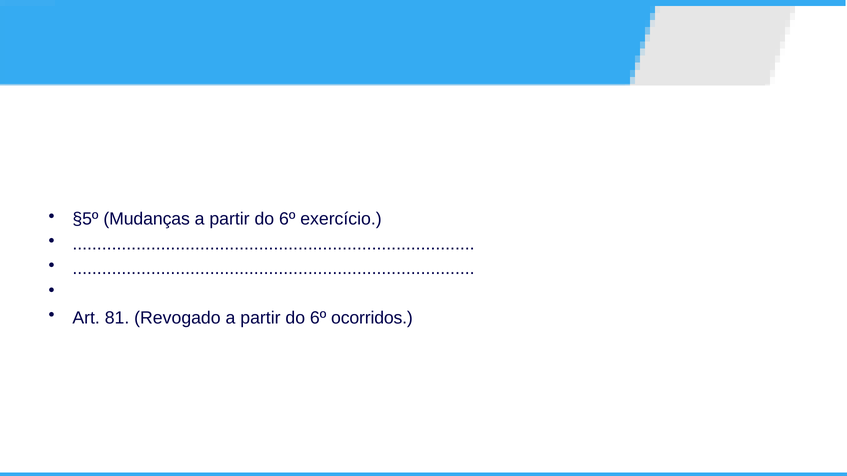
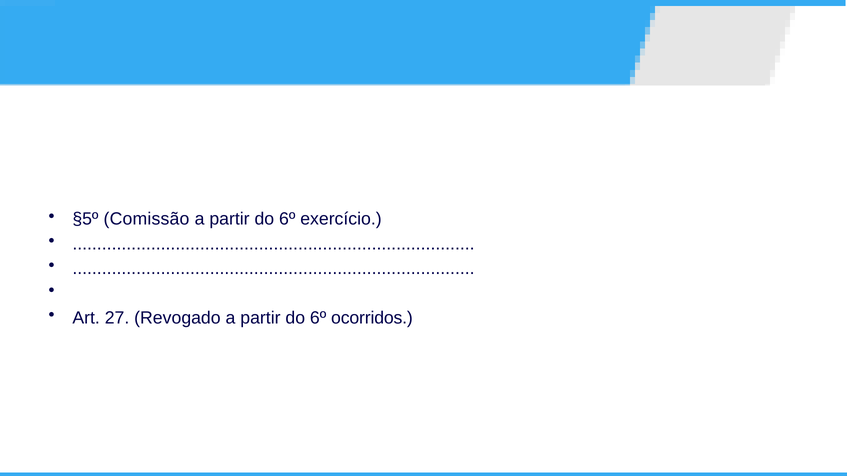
Mudanças: Mudanças -> Comissão (147, 219)
81: 81 -> 27 (117, 318)
